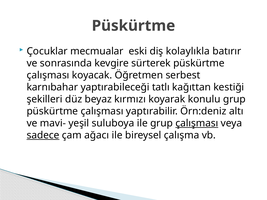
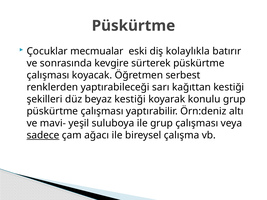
karnıbahar: karnıbahar -> renklerden (52, 87)
tatlı: tatlı -> sarı (161, 87)
beyaz kırmızı: kırmızı -> kestiği (130, 99)
çalışması underline: present -> none (197, 123)
